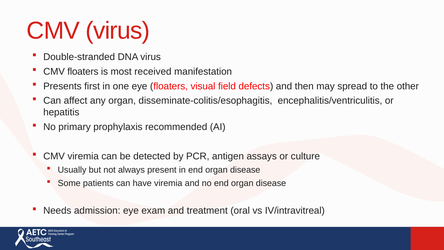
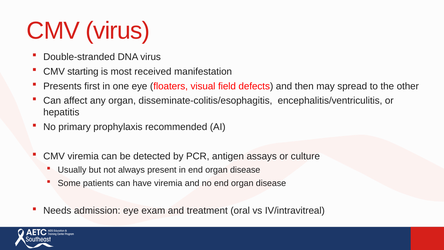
CMV floaters: floaters -> starting (83, 71)
